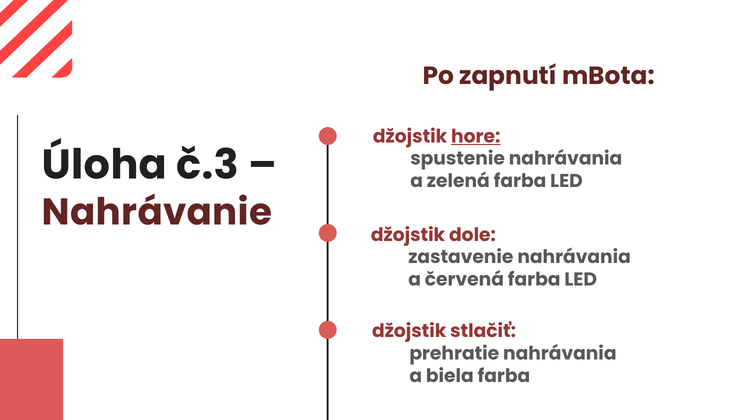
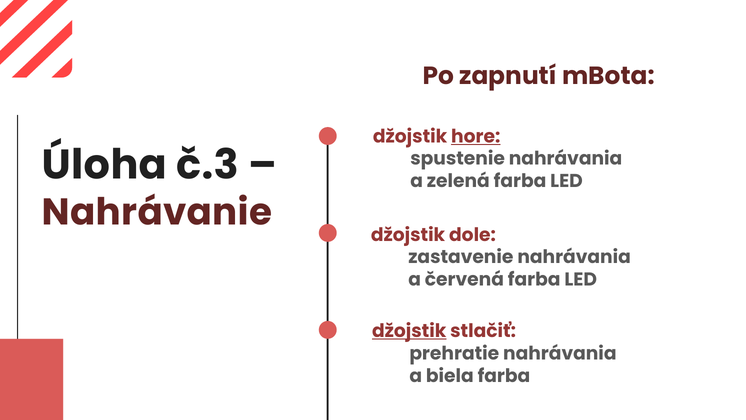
džojstik underline: none -> present (409, 331)
